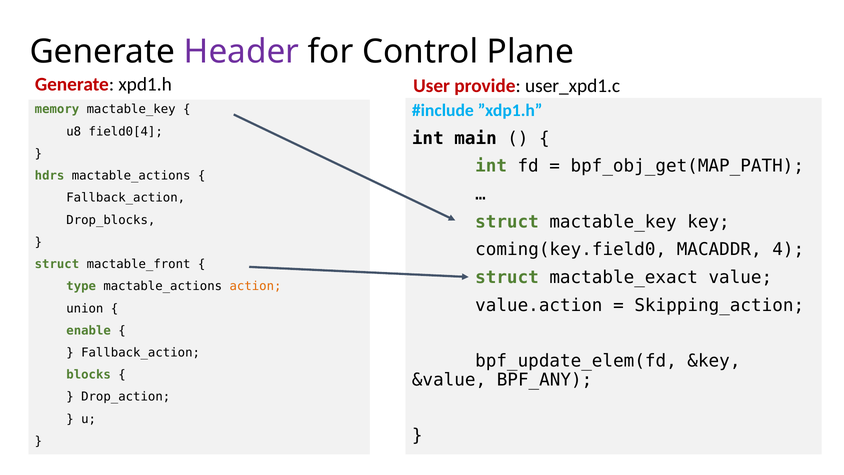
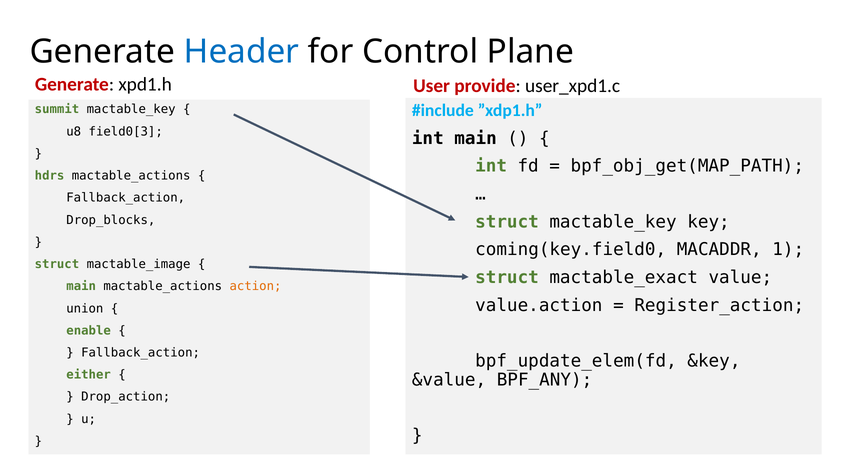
Header colour: purple -> blue (242, 52)
memory: memory -> summit (57, 109)
field0[4: field0[4 -> field0[3 (126, 131)
4: 4 -> 1 (788, 249)
mactable_front: mactable_front -> mactable_image (139, 264)
type: type -> main (81, 286)
Skipping_action: Skipping_action -> Register_action (719, 305)
blocks: blocks -> either (89, 375)
